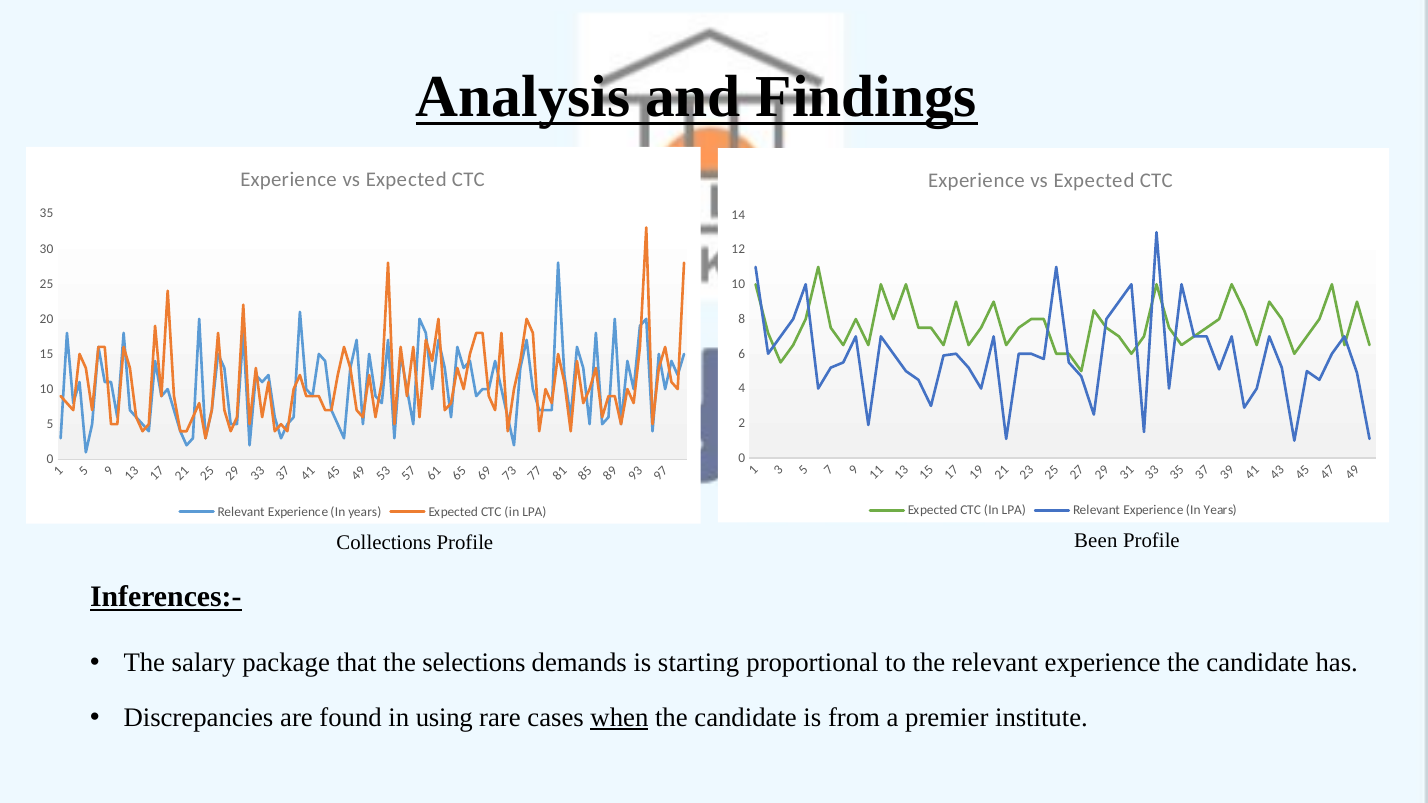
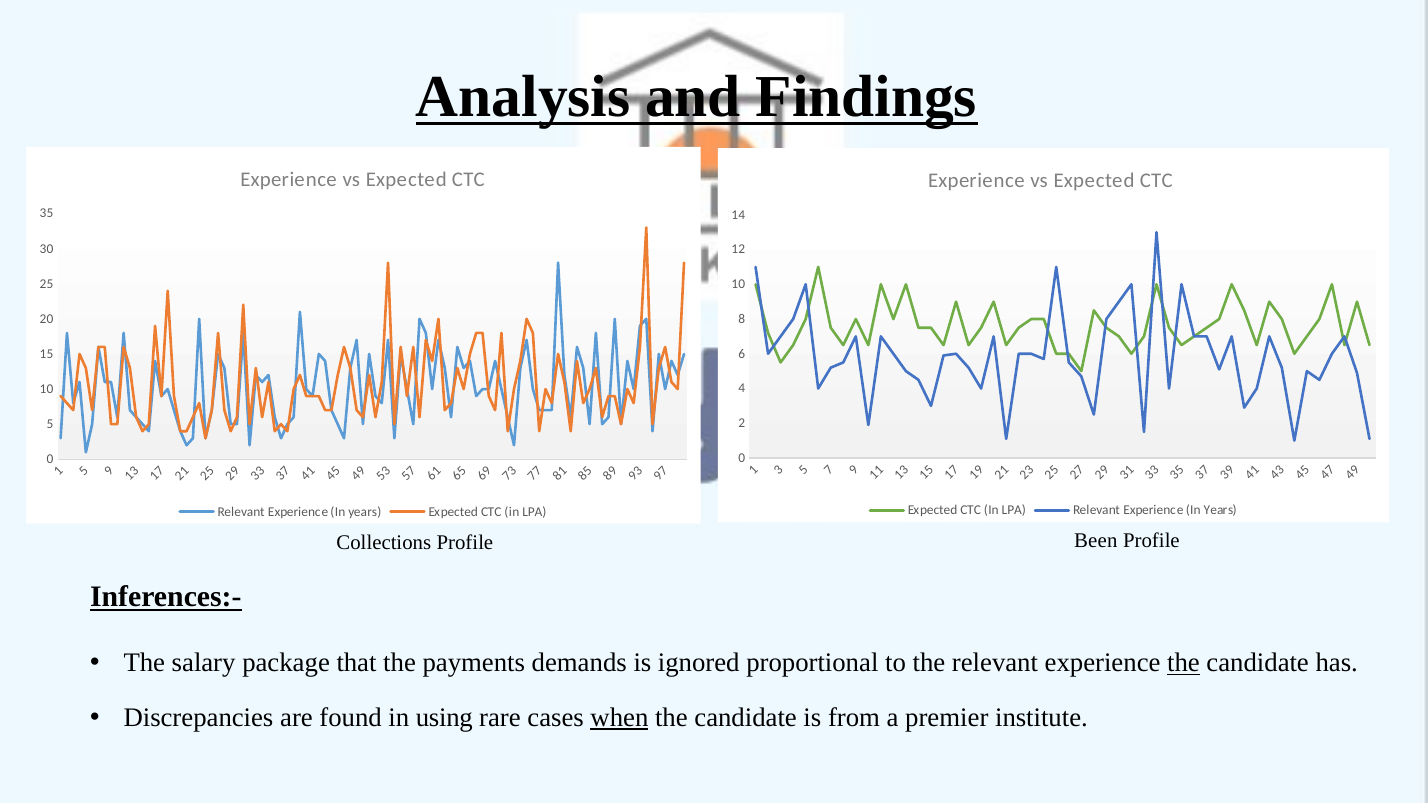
selections: selections -> payments (474, 663)
starting: starting -> ignored (699, 663)
the underline: none -> present (1183, 663)
